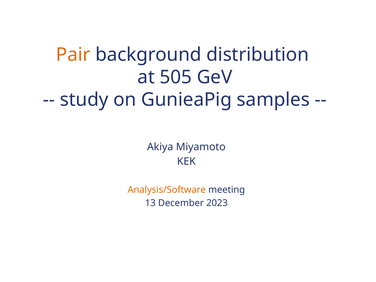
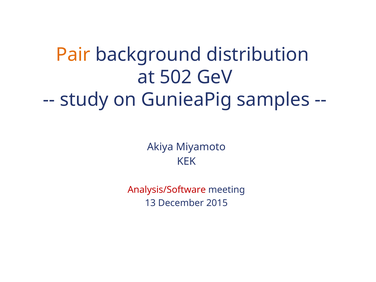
505: 505 -> 502 (176, 77)
Analysis/Software colour: orange -> red (167, 190)
2023: 2023 -> 2015 (217, 203)
